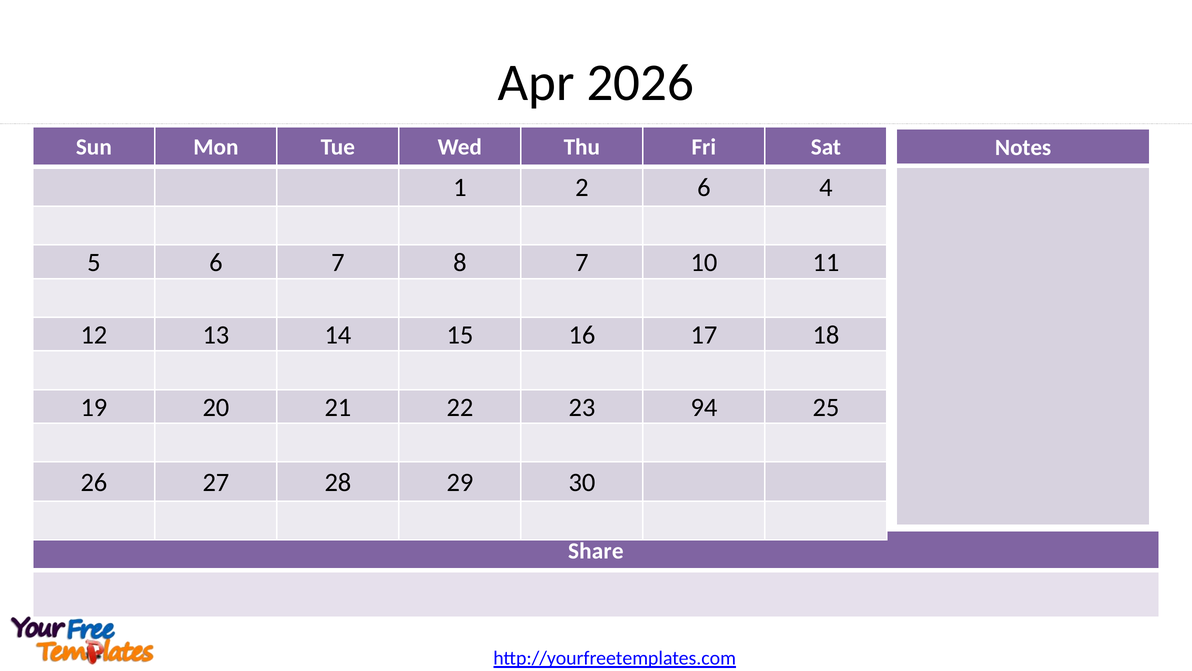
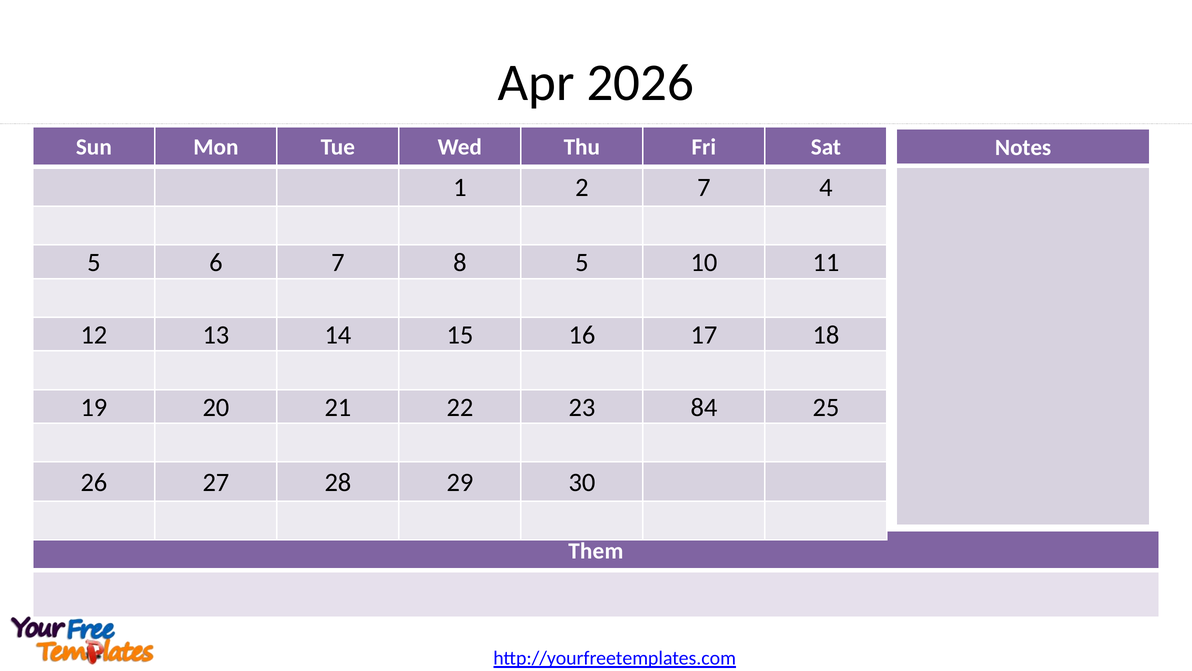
2 6: 6 -> 7 (704, 187)
8 7: 7 -> 5 (582, 262)
94: 94 -> 84 (704, 407)
Share: Share -> Them (596, 551)
